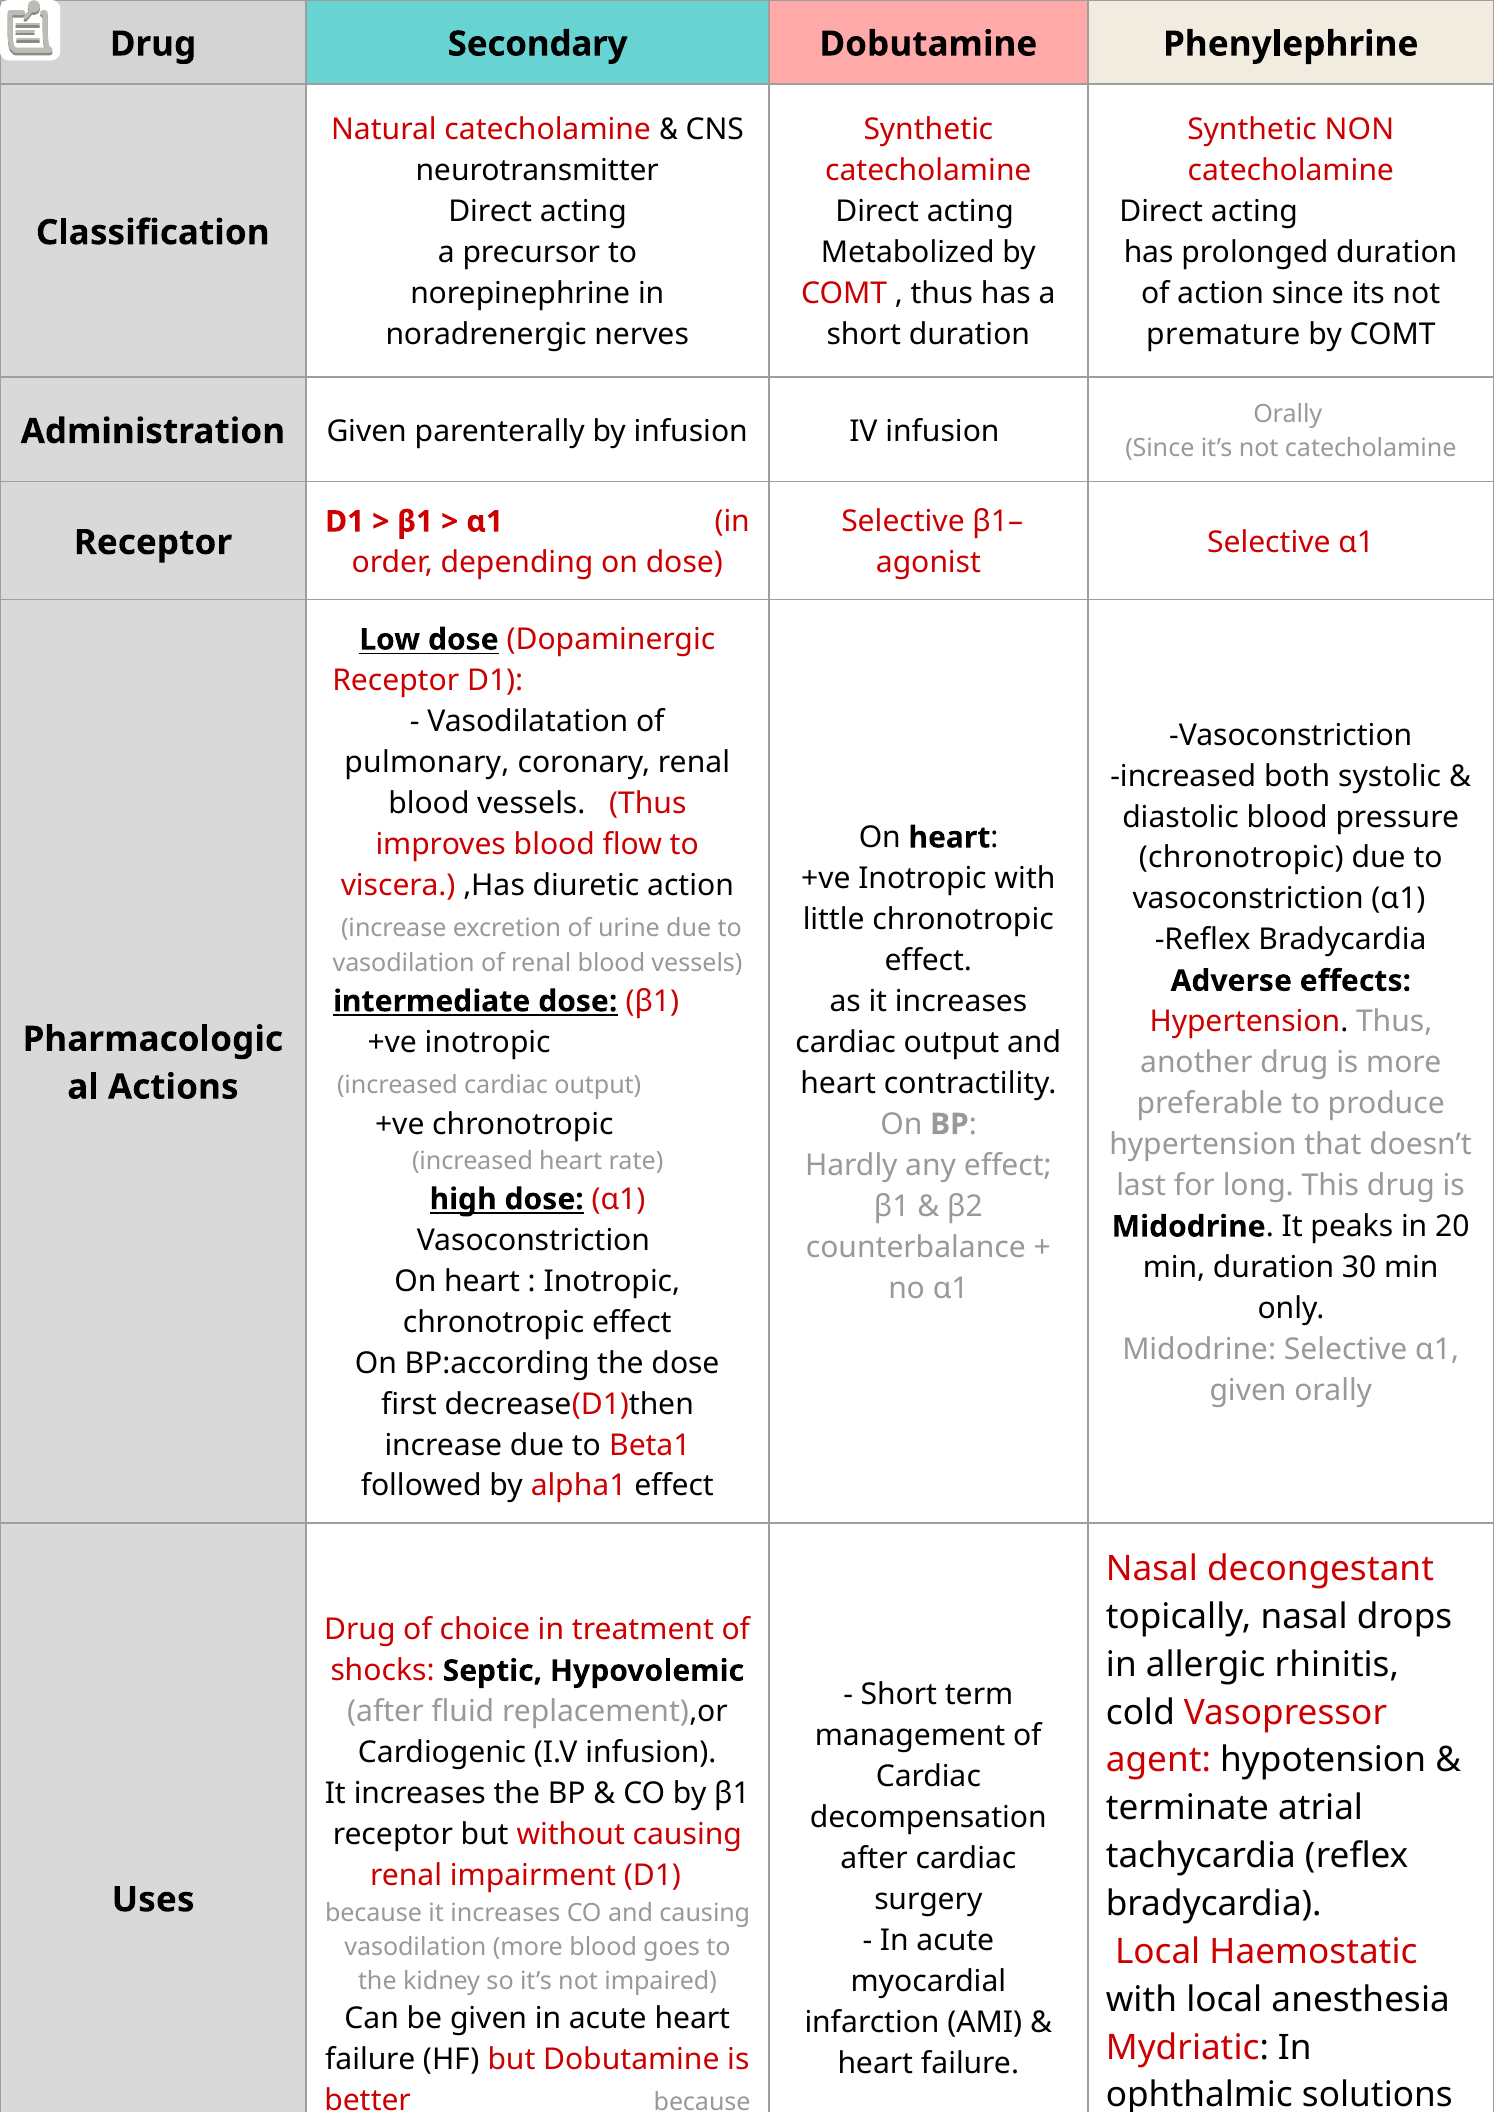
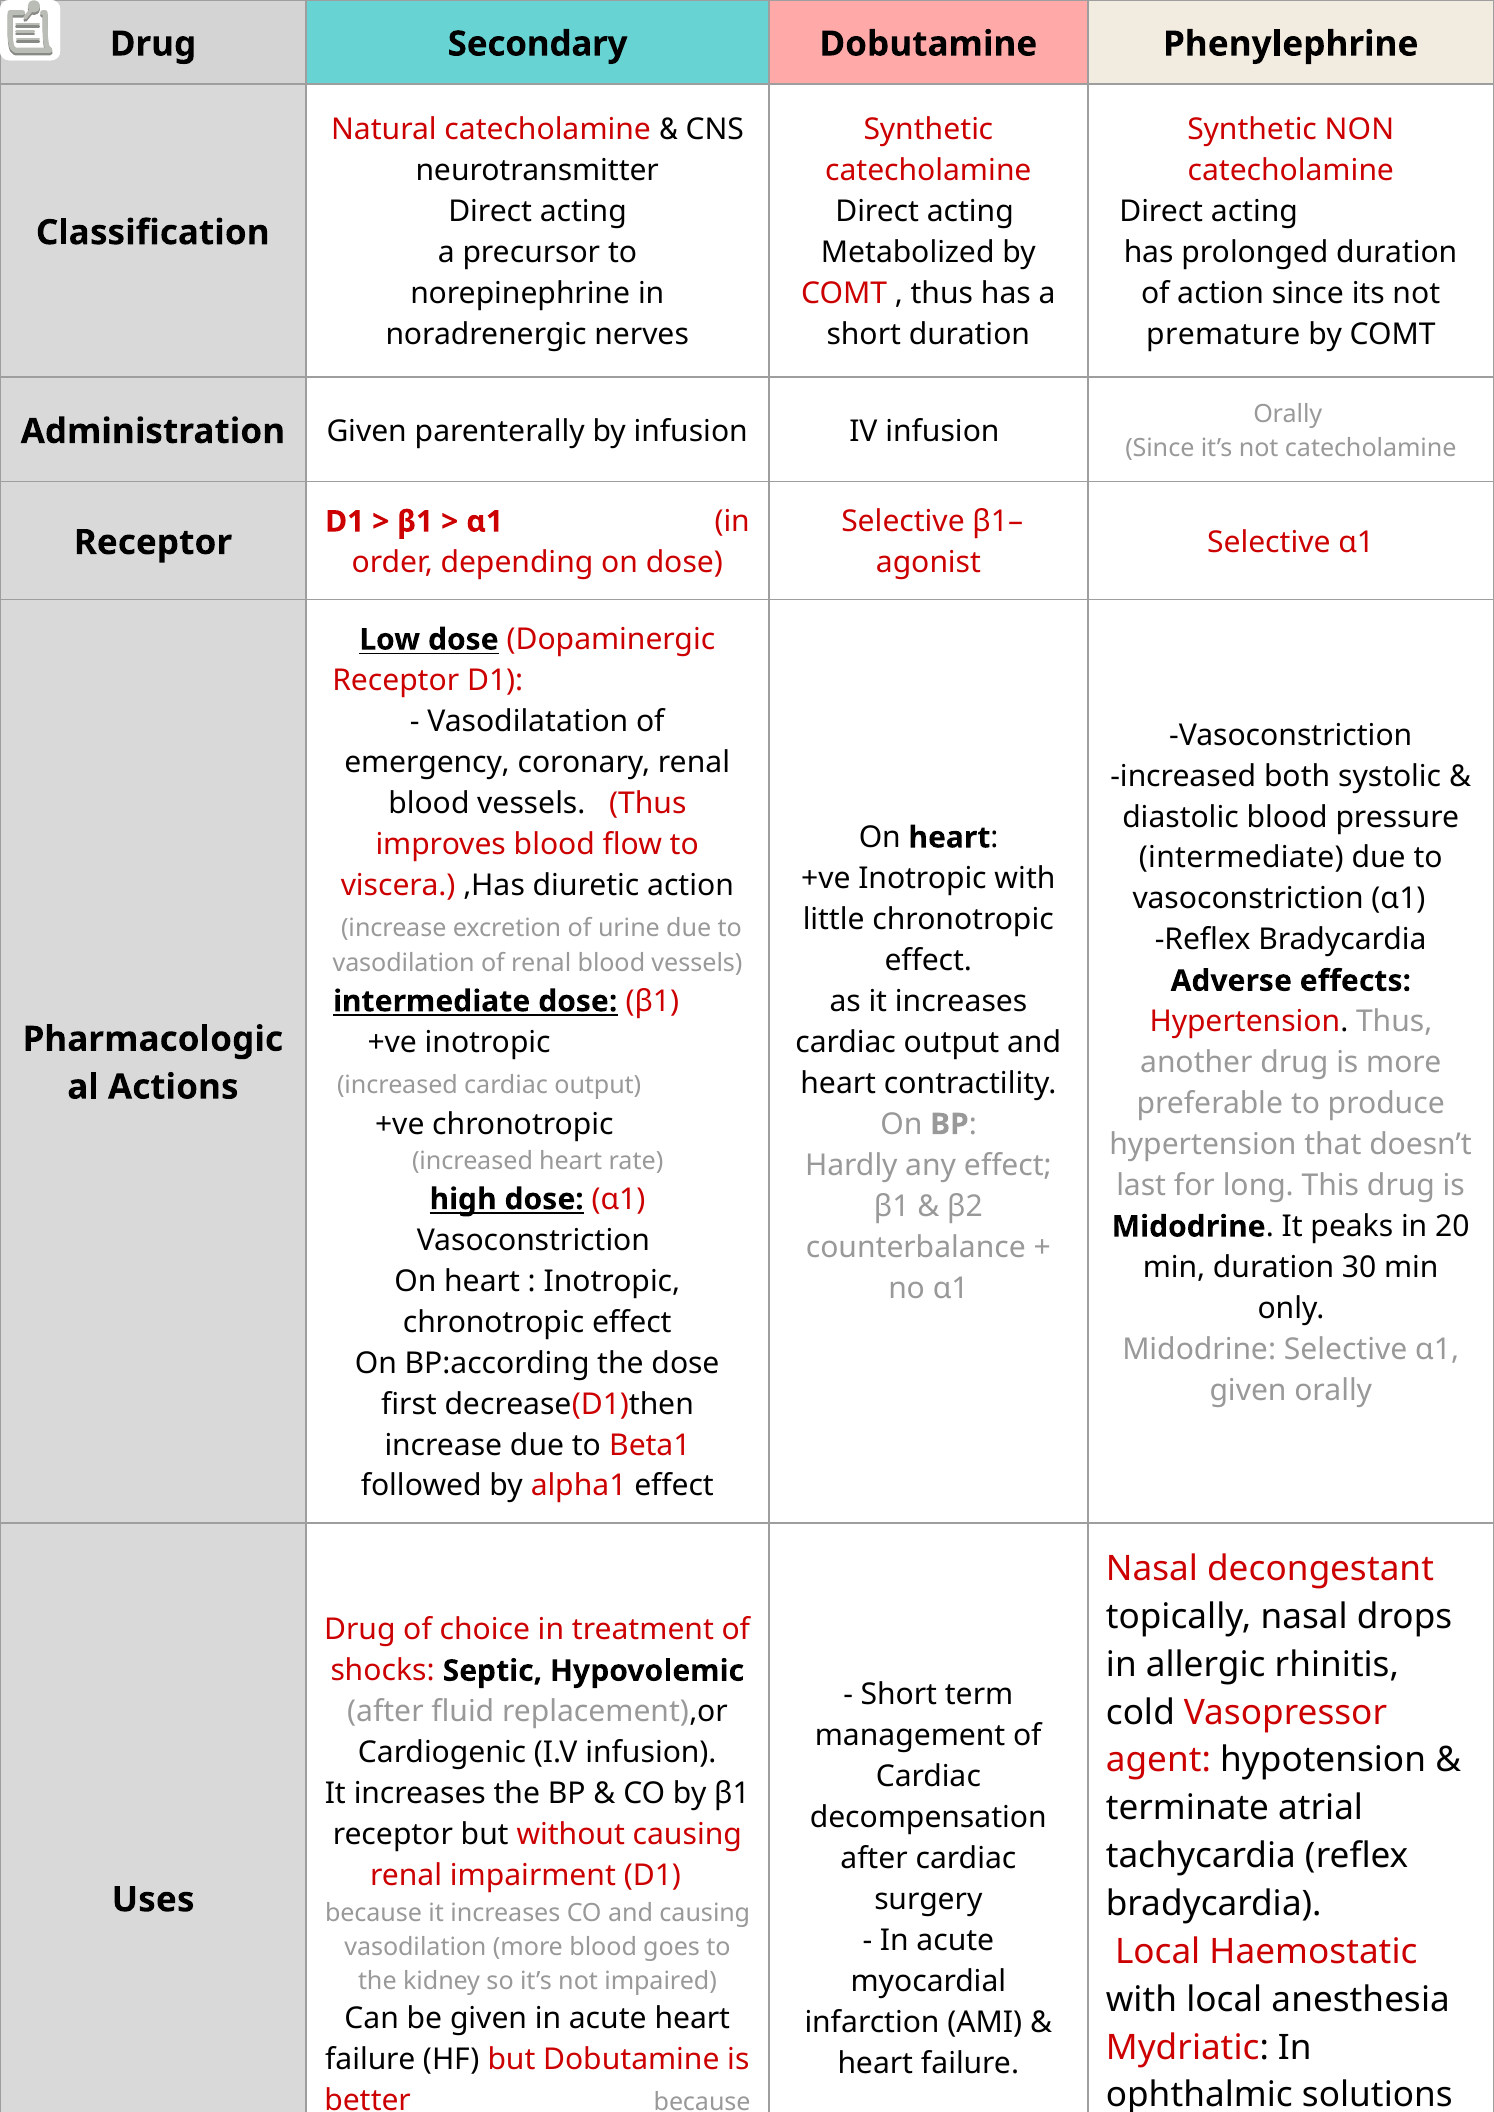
pulmonary: pulmonary -> emergency (427, 763)
chronotropic: chronotropic -> intermediate (1241, 858)
